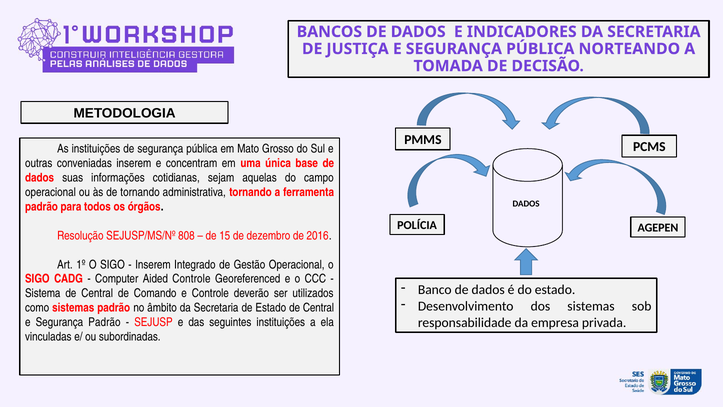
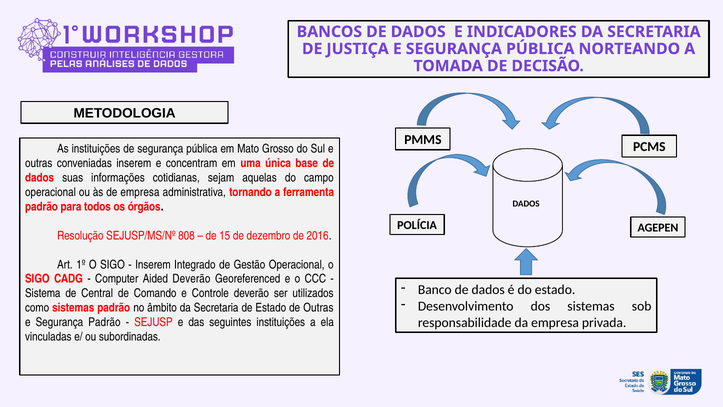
de tornando: tornando -> empresa (140, 192)
Aided Controle: Controle -> Deverão (191, 279)
Estado de Central: Central -> Outras (318, 308)
